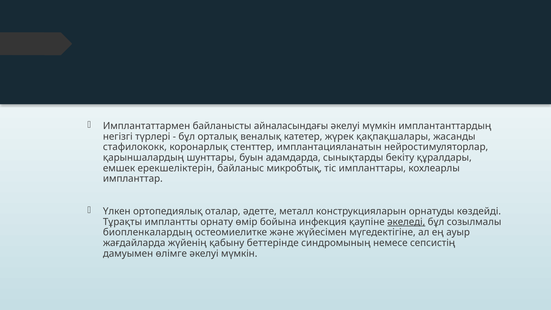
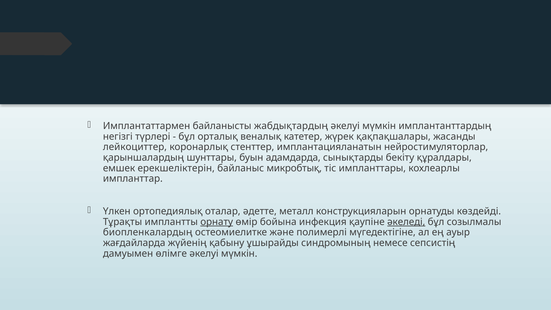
айналасындағы: айналасындағы -> жабдықтардың (291, 126)
стафилококк: стафилококк -> лейкоциттер (135, 147)
орнату underline: none -> present (217, 222)
жүйесімен: жүйесімен -> полимерлі (322, 232)
беттерінде: беттерінде -> ұшырайды (273, 243)
